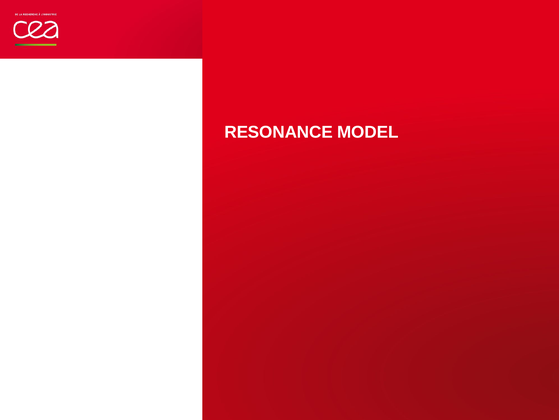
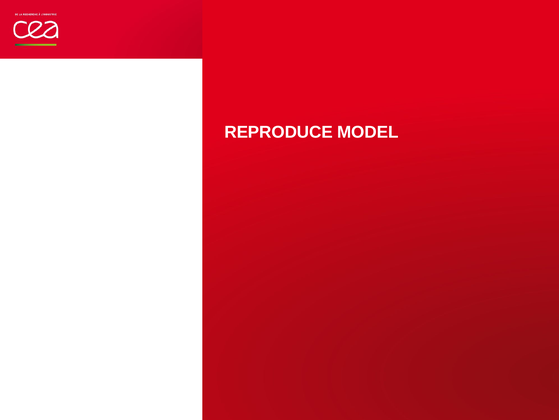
RESONANCE: RESONANCE -> REPRODUCE (279, 132)
